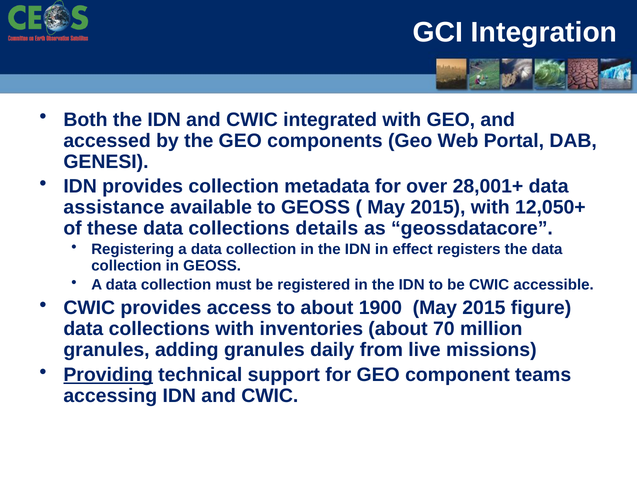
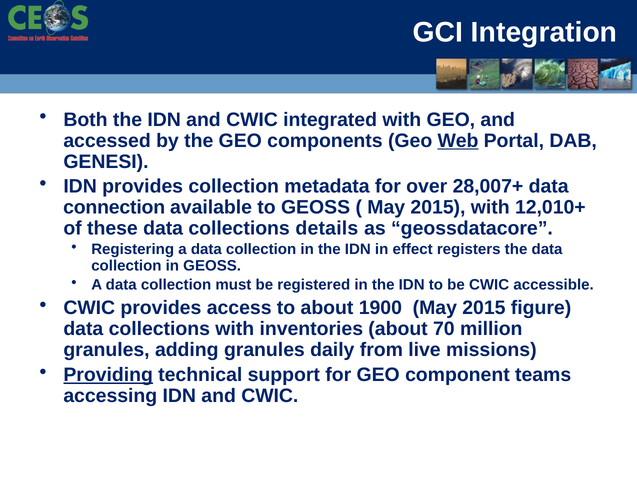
Web underline: none -> present (458, 141)
28,001+: 28,001+ -> 28,007+ (488, 186)
assistance: assistance -> connection (114, 207)
12,050+: 12,050+ -> 12,010+ (550, 207)
